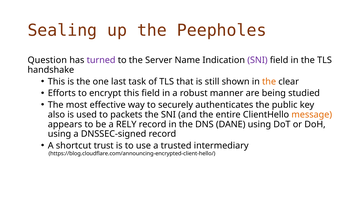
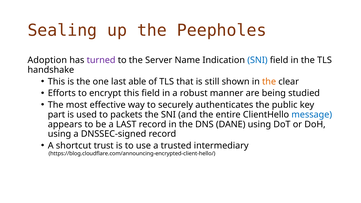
Question: Question -> Adoption (47, 60)
SNI colour: purple -> blue (257, 60)
task: task -> able (137, 82)
also: also -> part (56, 115)
message colour: orange -> blue (312, 115)
a RELY: RELY -> LAST (126, 124)
